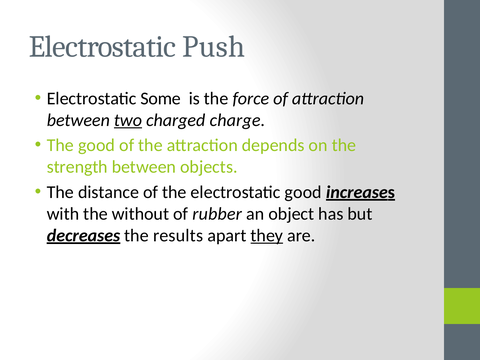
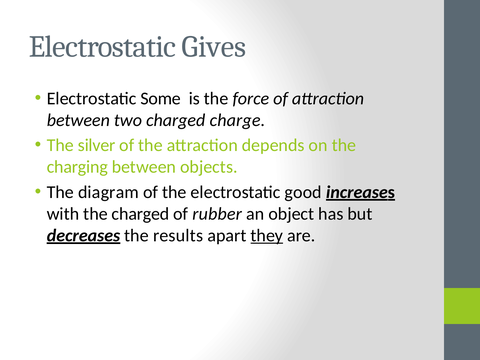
Push: Push -> Gives (214, 47)
two underline: present -> none (128, 120)
The good: good -> silver (97, 145)
strength: strength -> charging (77, 167)
distance: distance -> diagram (108, 192)
the without: without -> charged (141, 214)
